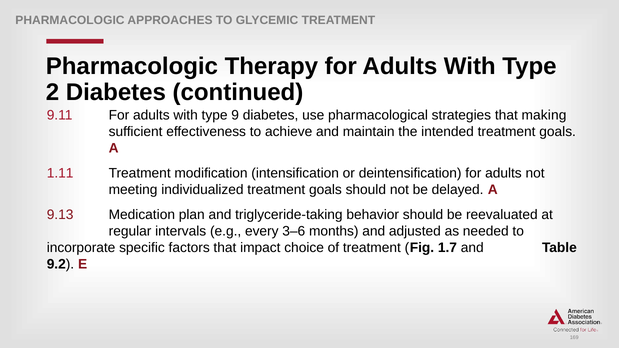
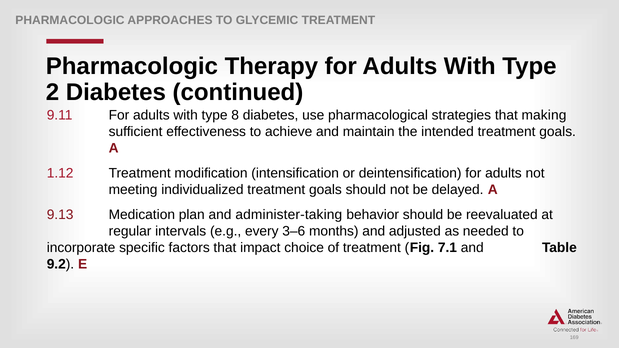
9: 9 -> 8 (235, 115)
1.11: 1.11 -> 1.12 (60, 173)
triglyceride-taking: triglyceride-taking -> administer-taking (289, 215)
1.7: 1.7 -> 7.1 (447, 248)
